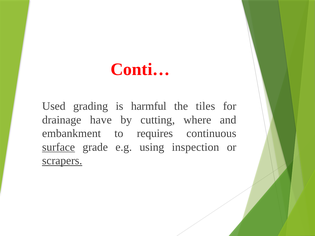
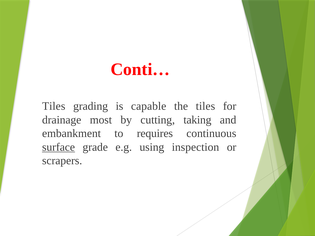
Used: Used -> Tiles (54, 106)
harmful: harmful -> capable (149, 106)
have: have -> most (101, 120)
where: where -> taking (197, 120)
scrapers underline: present -> none (62, 161)
